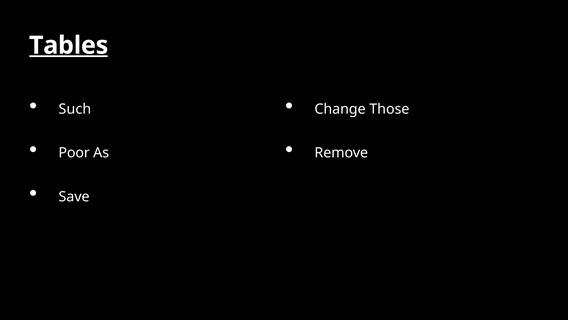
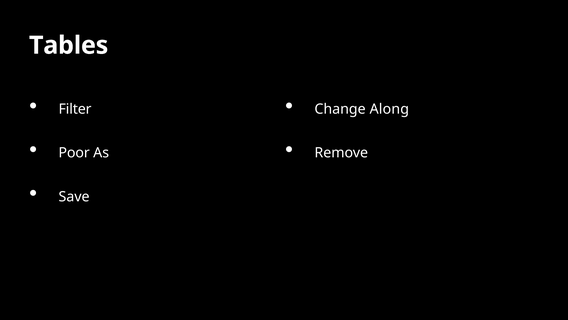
Tables underline: present -> none (69, 45)
Such: Such -> Filter (75, 109)
Those: Those -> Along (389, 109)
